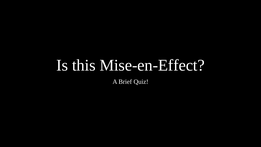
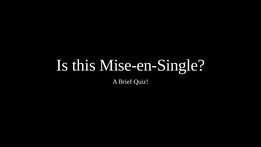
Mise-en-Effect: Mise-en-Effect -> Mise-en-Single (152, 65)
